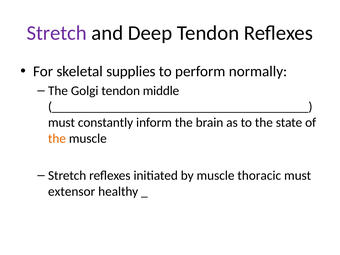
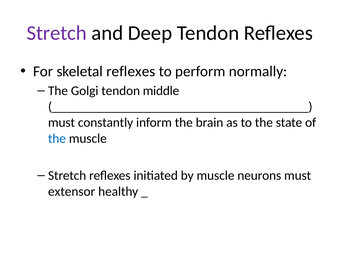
skeletal supplies: supplies -> reflexes (131, 71)
the colour: orange -> blue (57, 138)
thoracic: thoracic -> neurons (259, 176)
